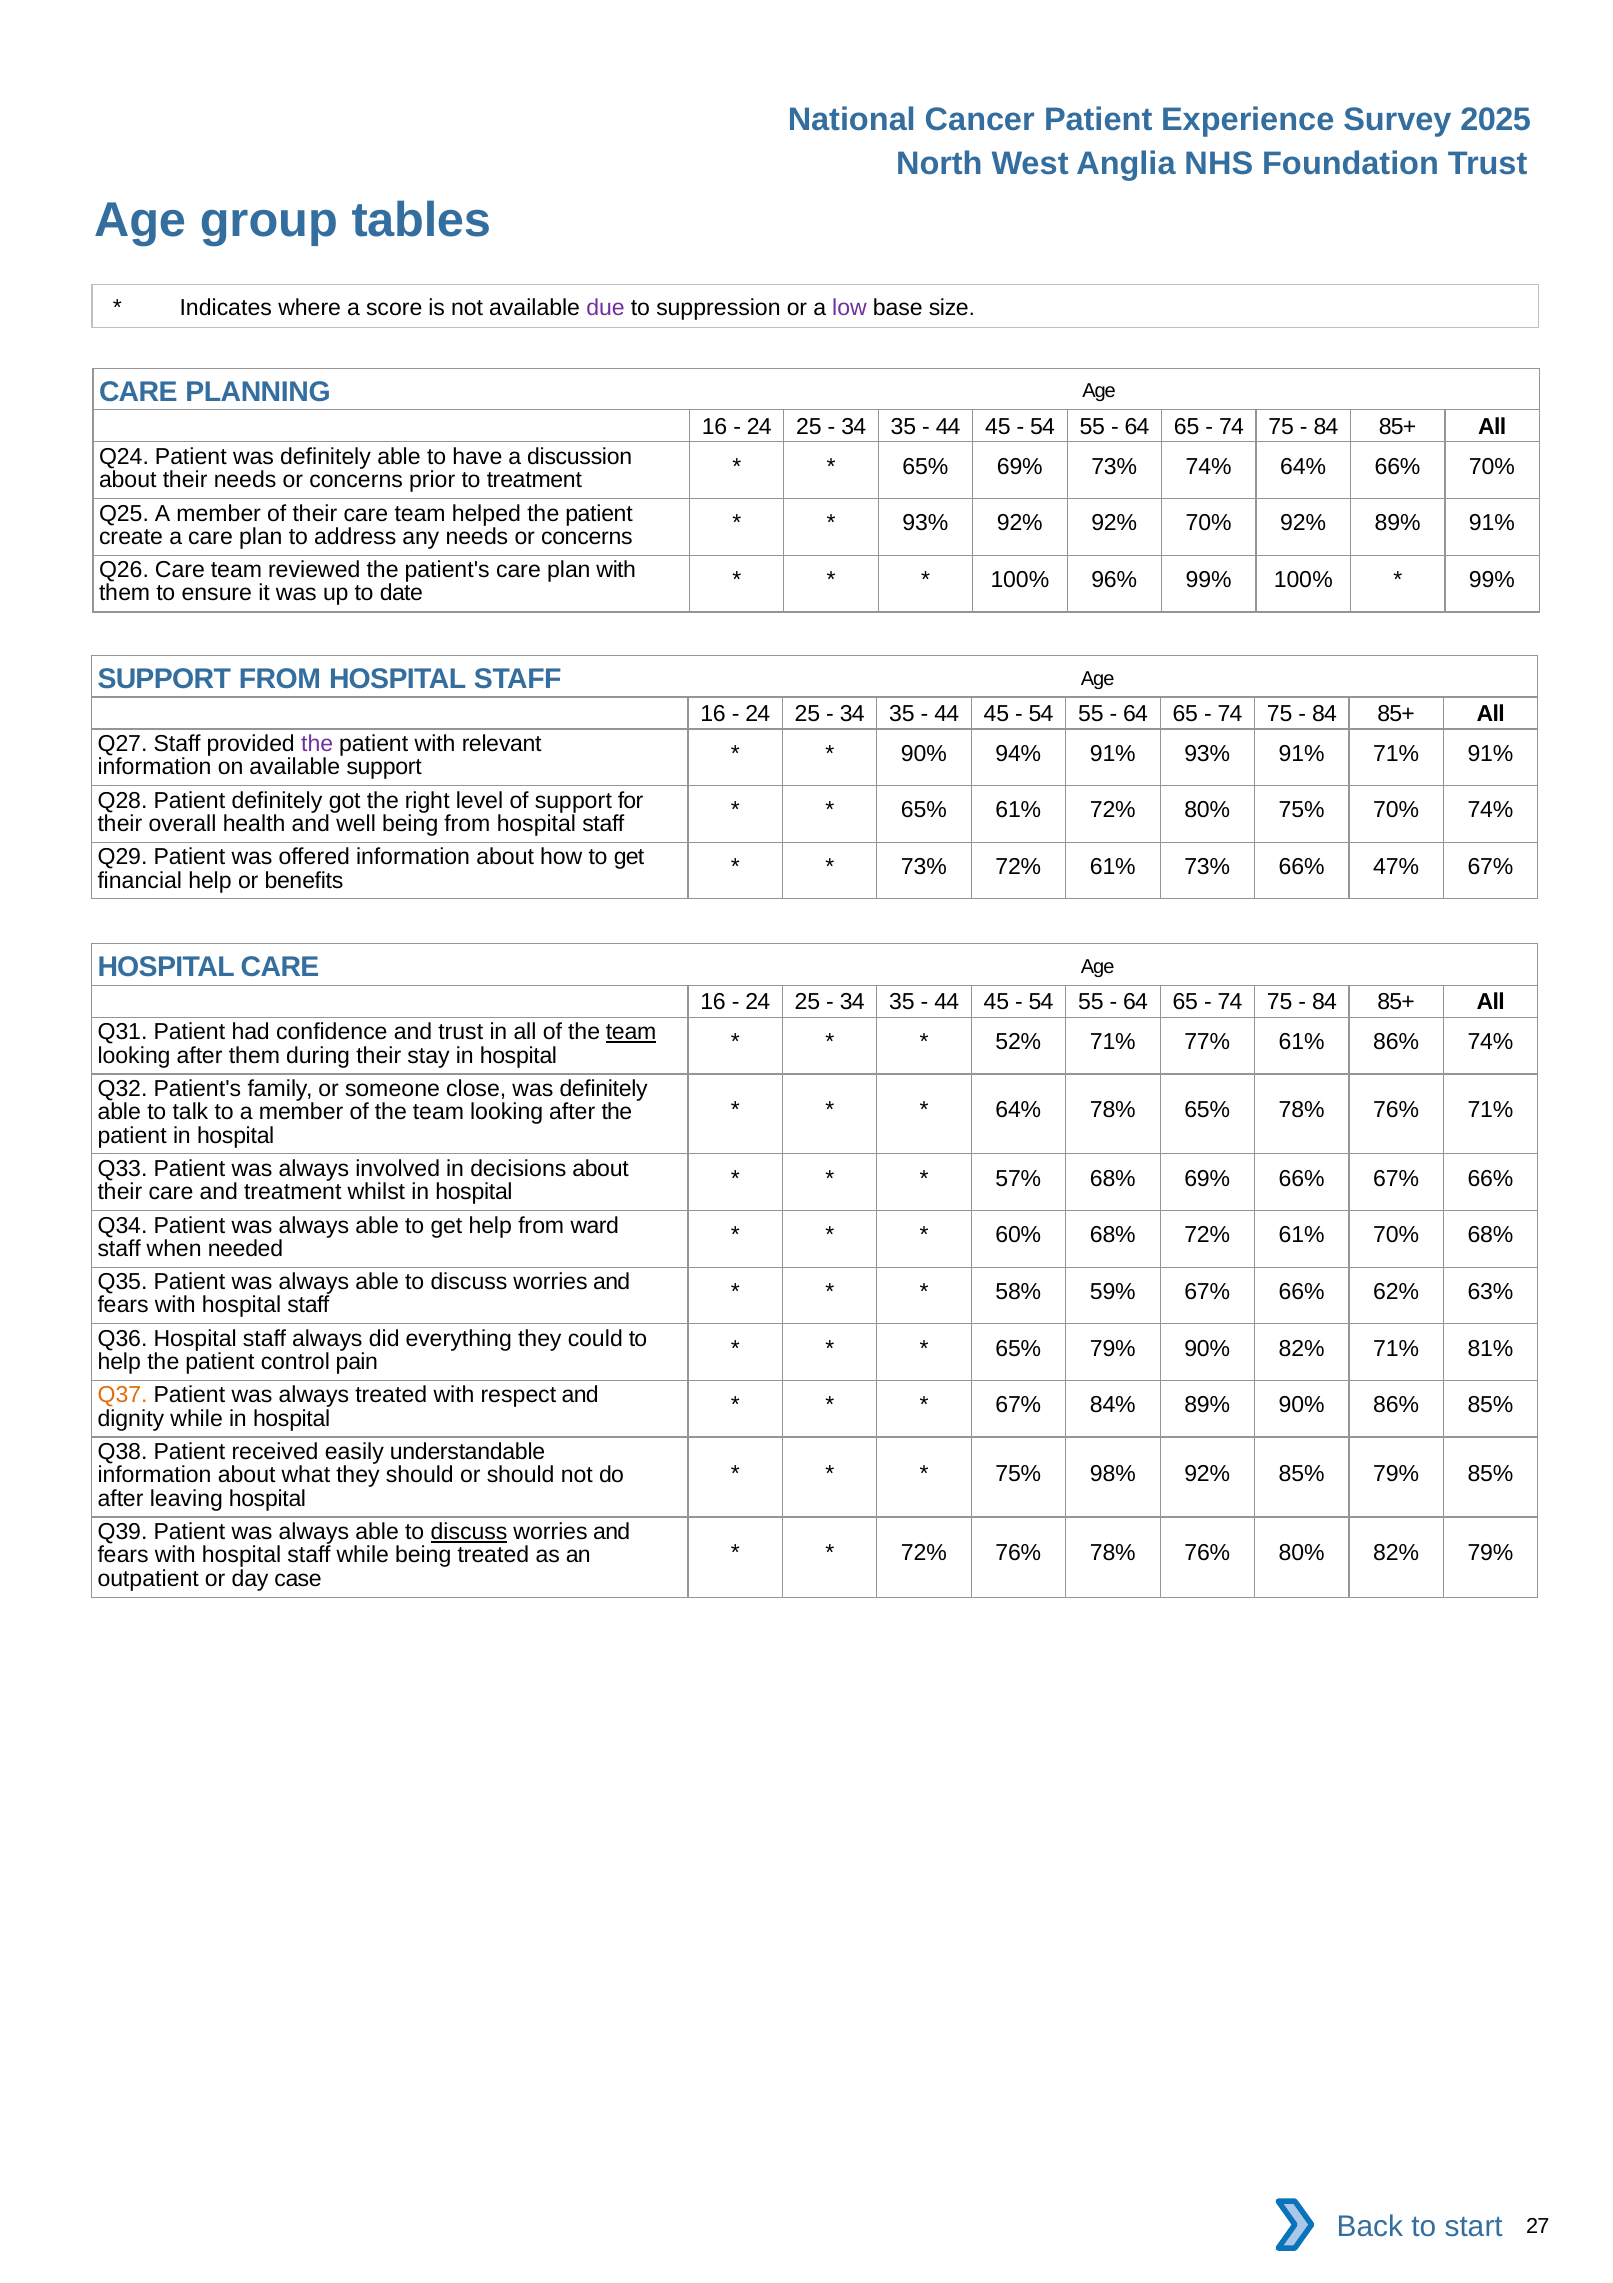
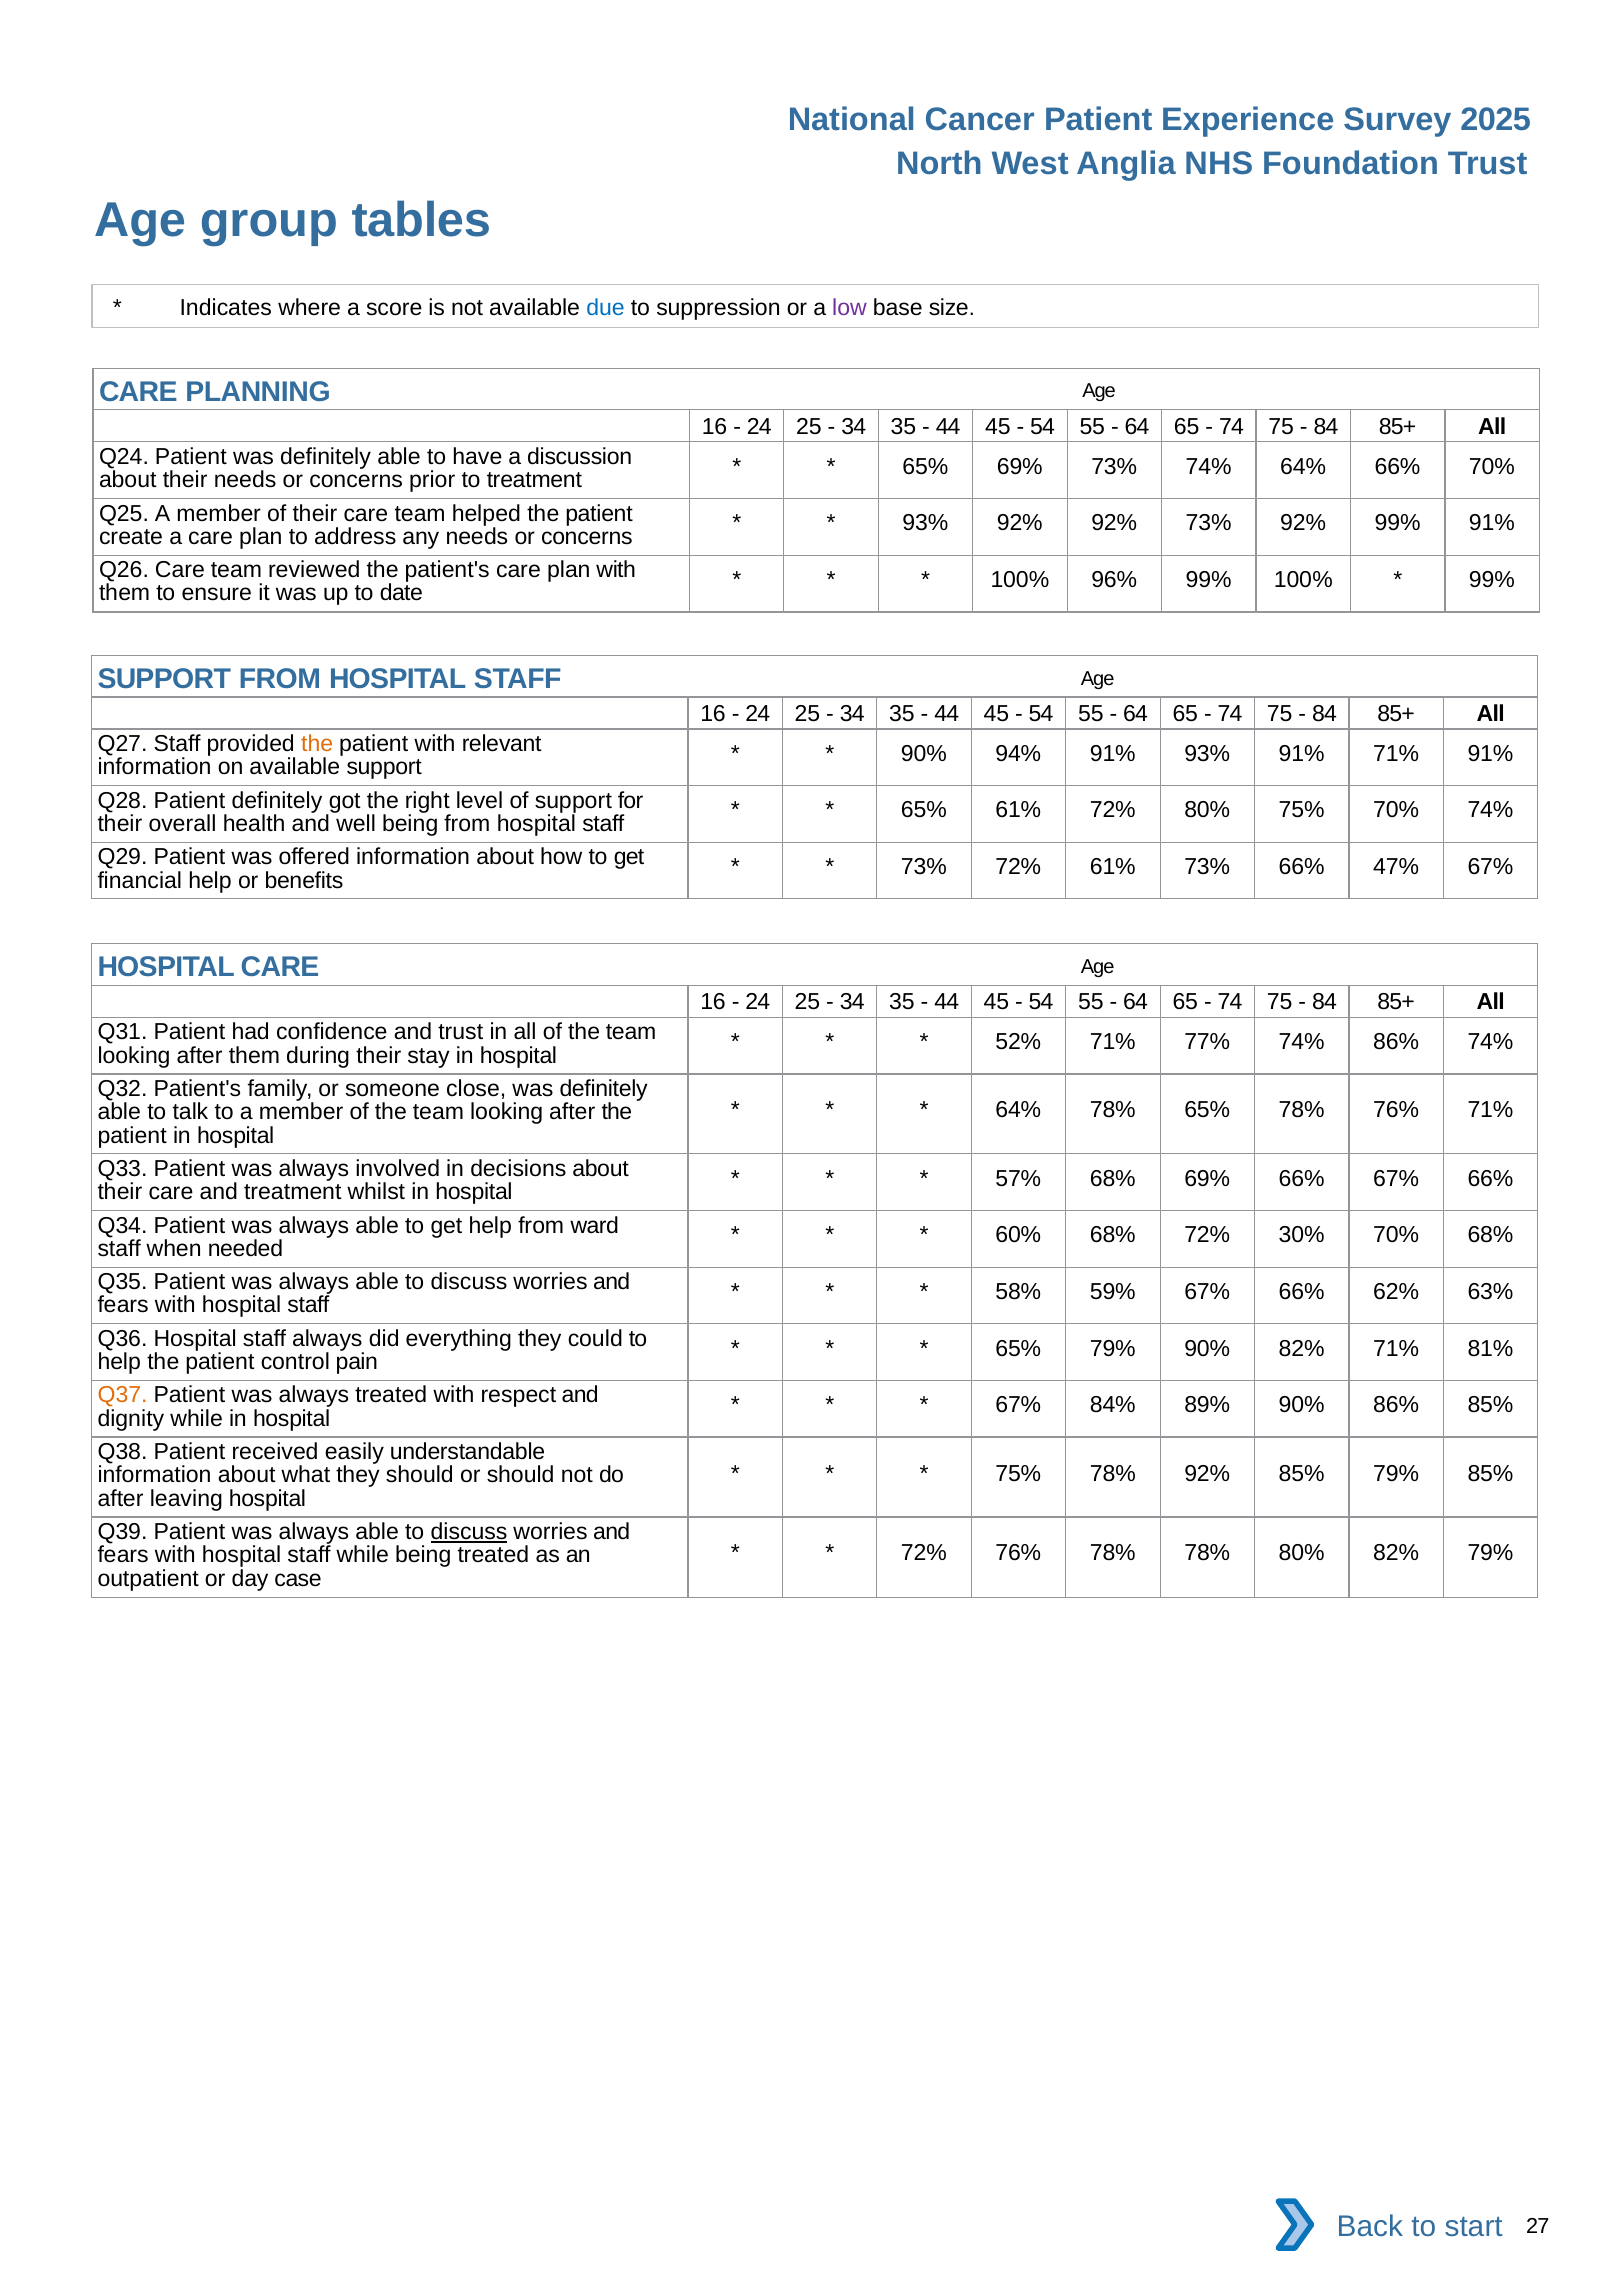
due colour: purple -> blue (606, 308)
92% 70%: 70% -> 73% (1209, 523)
92% 89%: 89% -> 99% (1398, 523)
the colour: purple -> orange (317, 744)
team underline: present -> none (631, 1032)
77% 61%: 61% -> 74% (1302, 1042)
68% 72% 61%: 61% -> 30% (1302, 1235)
75% 98%: 98% -> 78% (1113, 1473)
76% 78% 76%: 76% -> 78% (1207, 1553)
